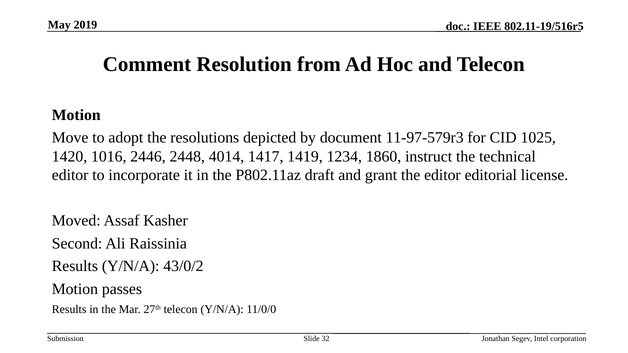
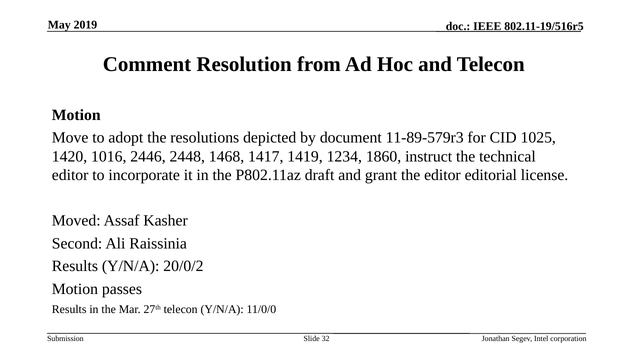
11-97-579r3: 11-97-579r3 -> 11-89-579r3 (425, 138)
4014: 4014 -> 1468 (227, 157)
43/0/2: 43/0/2 -> 20/0/2 (183, 266)
